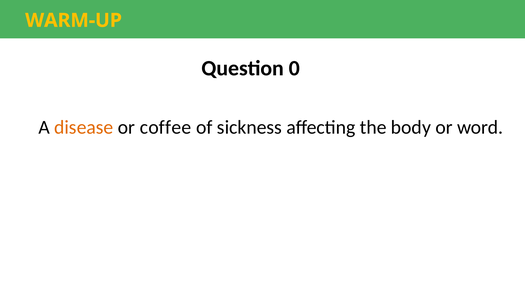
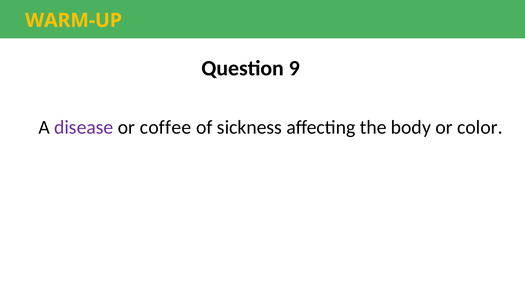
0: 0 -> 9 (294, 68)
disease colour: orange -> purple (84, 127)
word: word -> color (480, 127)
